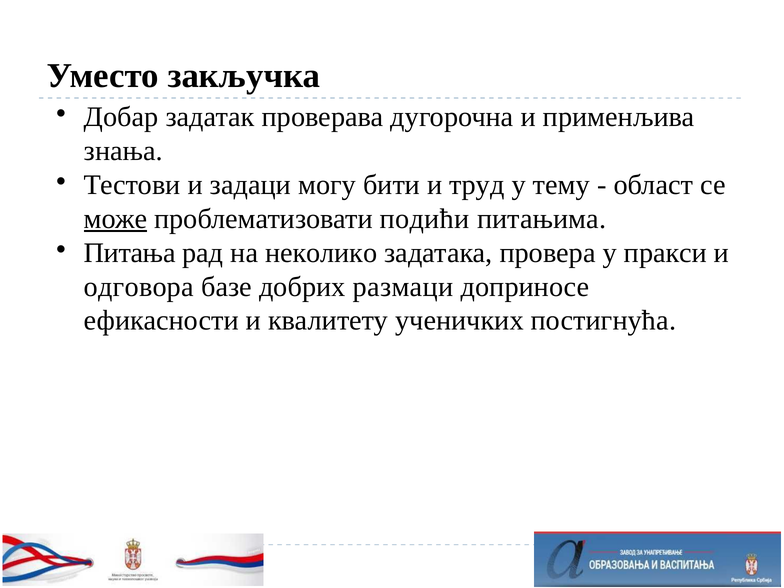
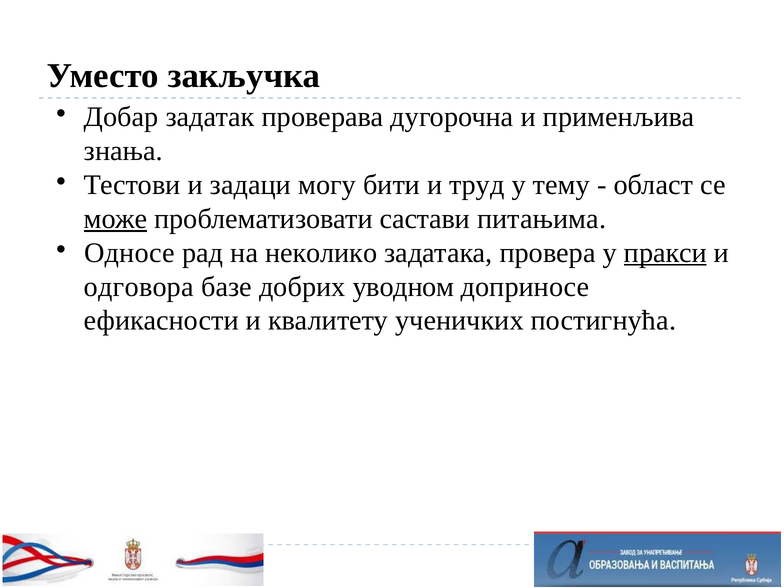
подићи: подићи -> састави (425, 219)
Питања: Питања -> Односе (129, 253)
пракси underline: none -> present (665, 253)
размаци: размаци -> уводном (403, 287)
